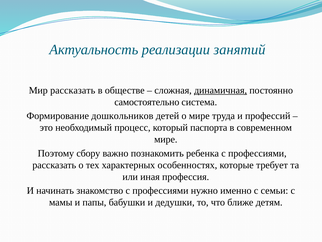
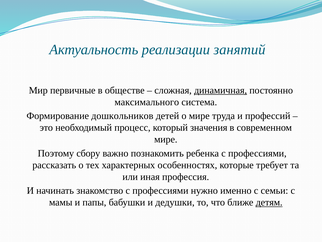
Мир рассказать: рассказать -> первичные (73, 90)
самостоятельно: самостоятельно -> максимального (147, 102)
паспорта: паспорта -> значения (209, 127)
детям underline: none -> present (269, 202)
